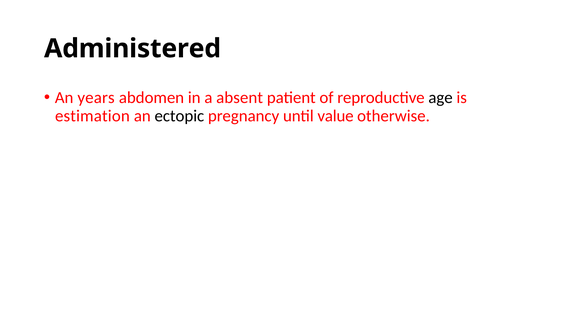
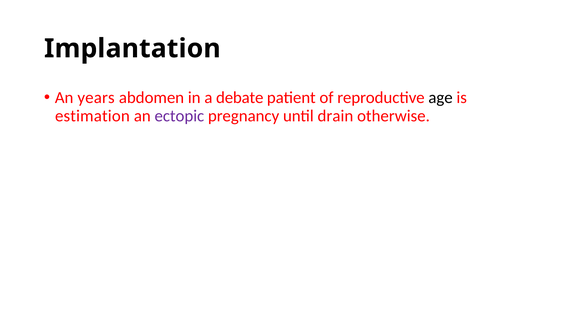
Administered: Administered -> Implantation (132, 49)
absent: absent -> debate (240, 98)
ectopic colour: black -> purple (179, 116)
value: value -> drain (335, 116)
